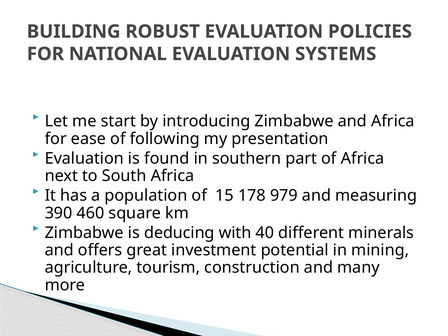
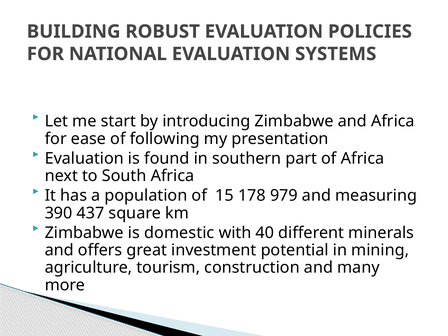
460: 460 -> 437 (91, 213)
deducing: deducing -> domestic (179, 233)
